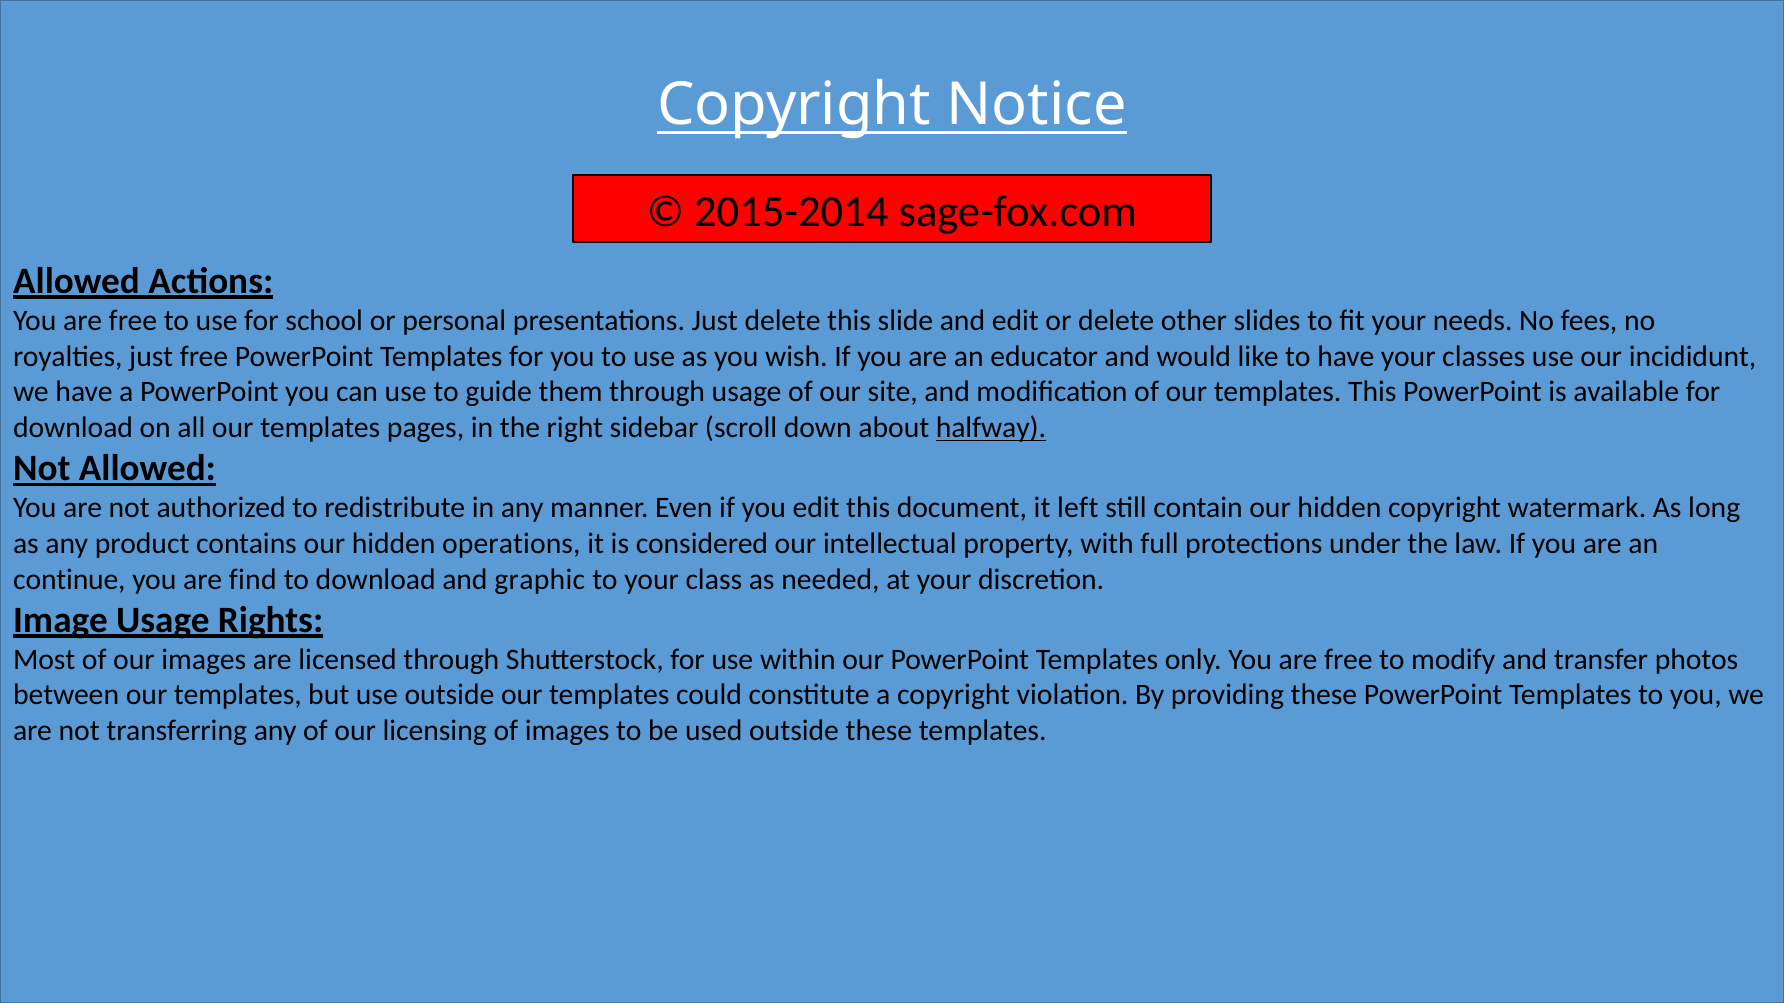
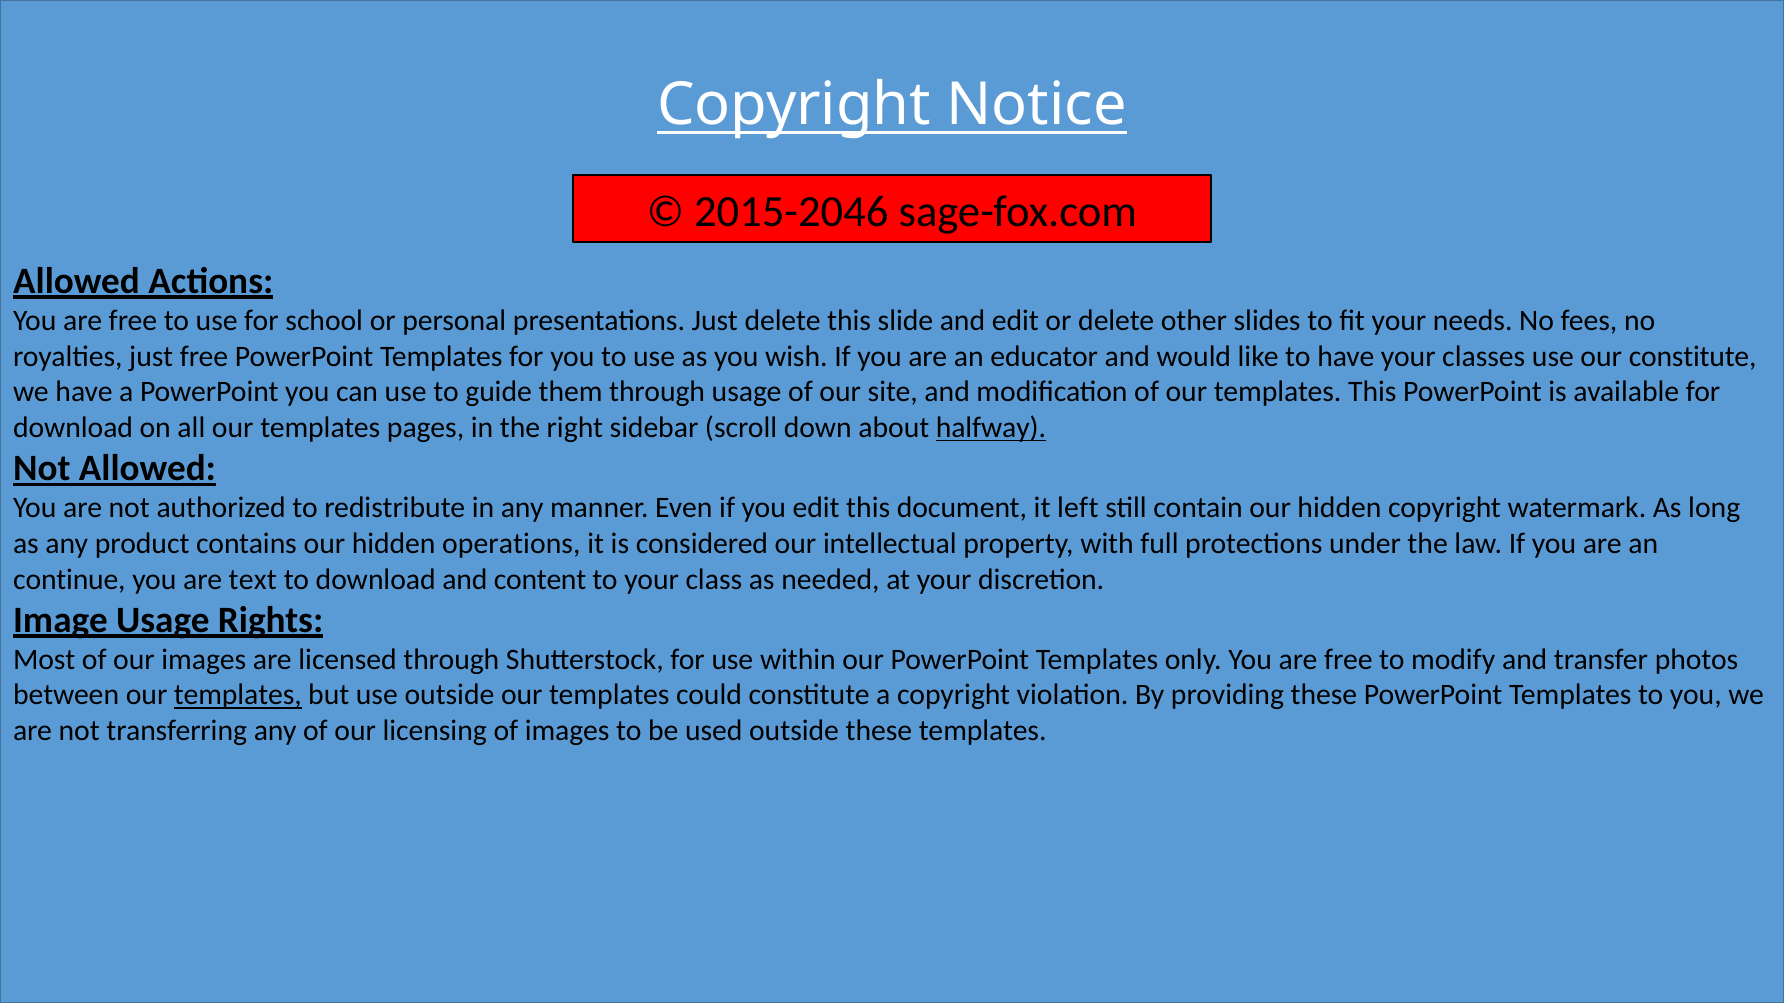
2015-2014: 2015-2014 -> 2015-2046 (791, 212)
our incididunt: incididunt -> constitute (1693, 357)
find: find -> text (253, 580)
graphic: graphic -> content (540, 580)
templates underline: none -> present (238, 695)
